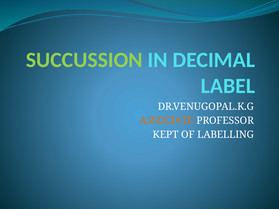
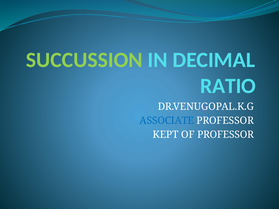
LABEL: LABEL -> RATIO (228, 86)
ASSOCIATE colour: orange -> blue (167, 121)
OF LABELLING: LABELLING -> PROFESSOR (226, 135)
